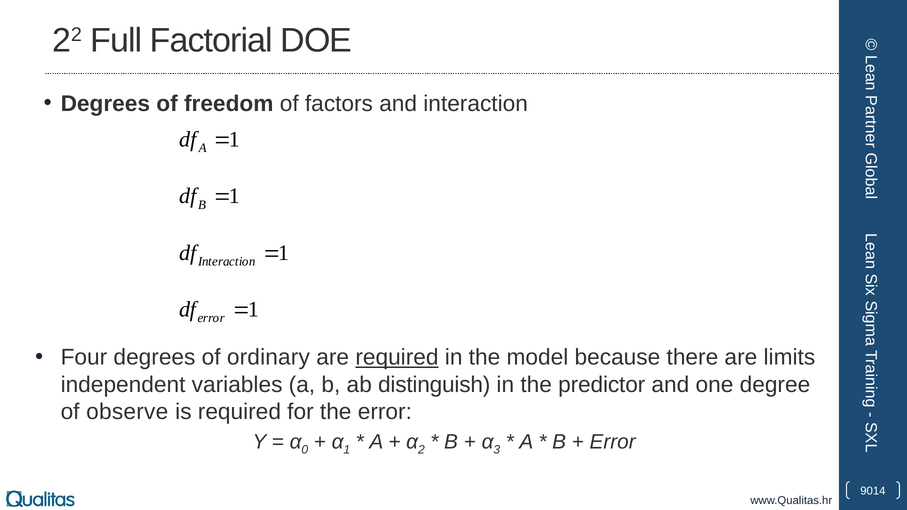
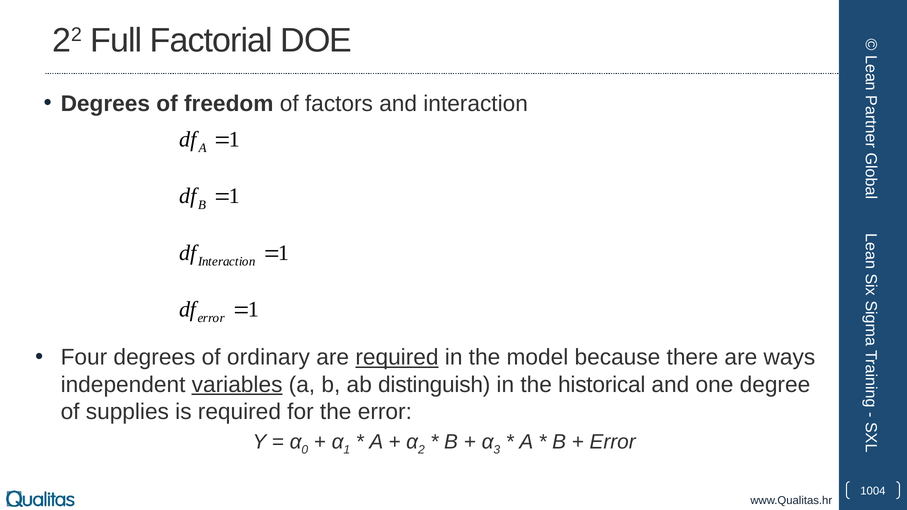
limits: limits -> ways (789, 358)
variables underline: none -> present (237, 385)
predictor: predictor -> historical (602, 385)
observe: observe -> supplies (127, 412)
9014: 9014 -> 1004 (873, 491)
